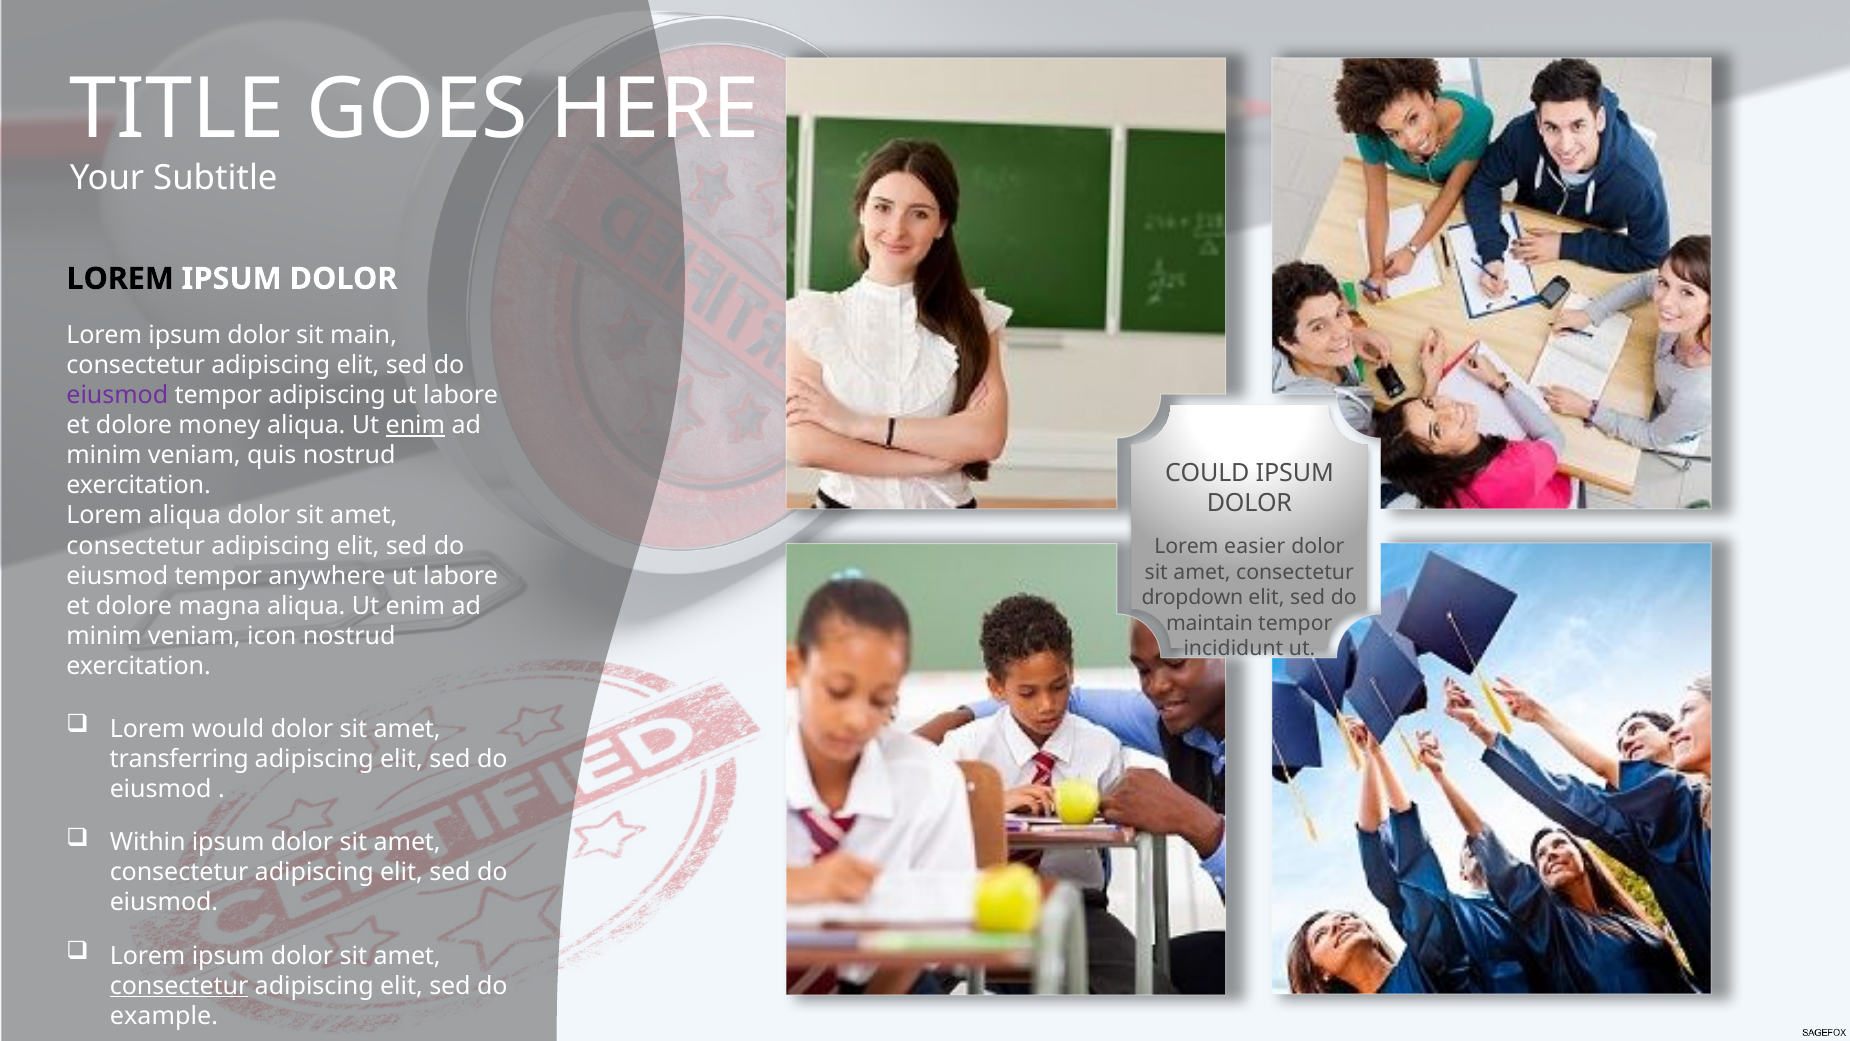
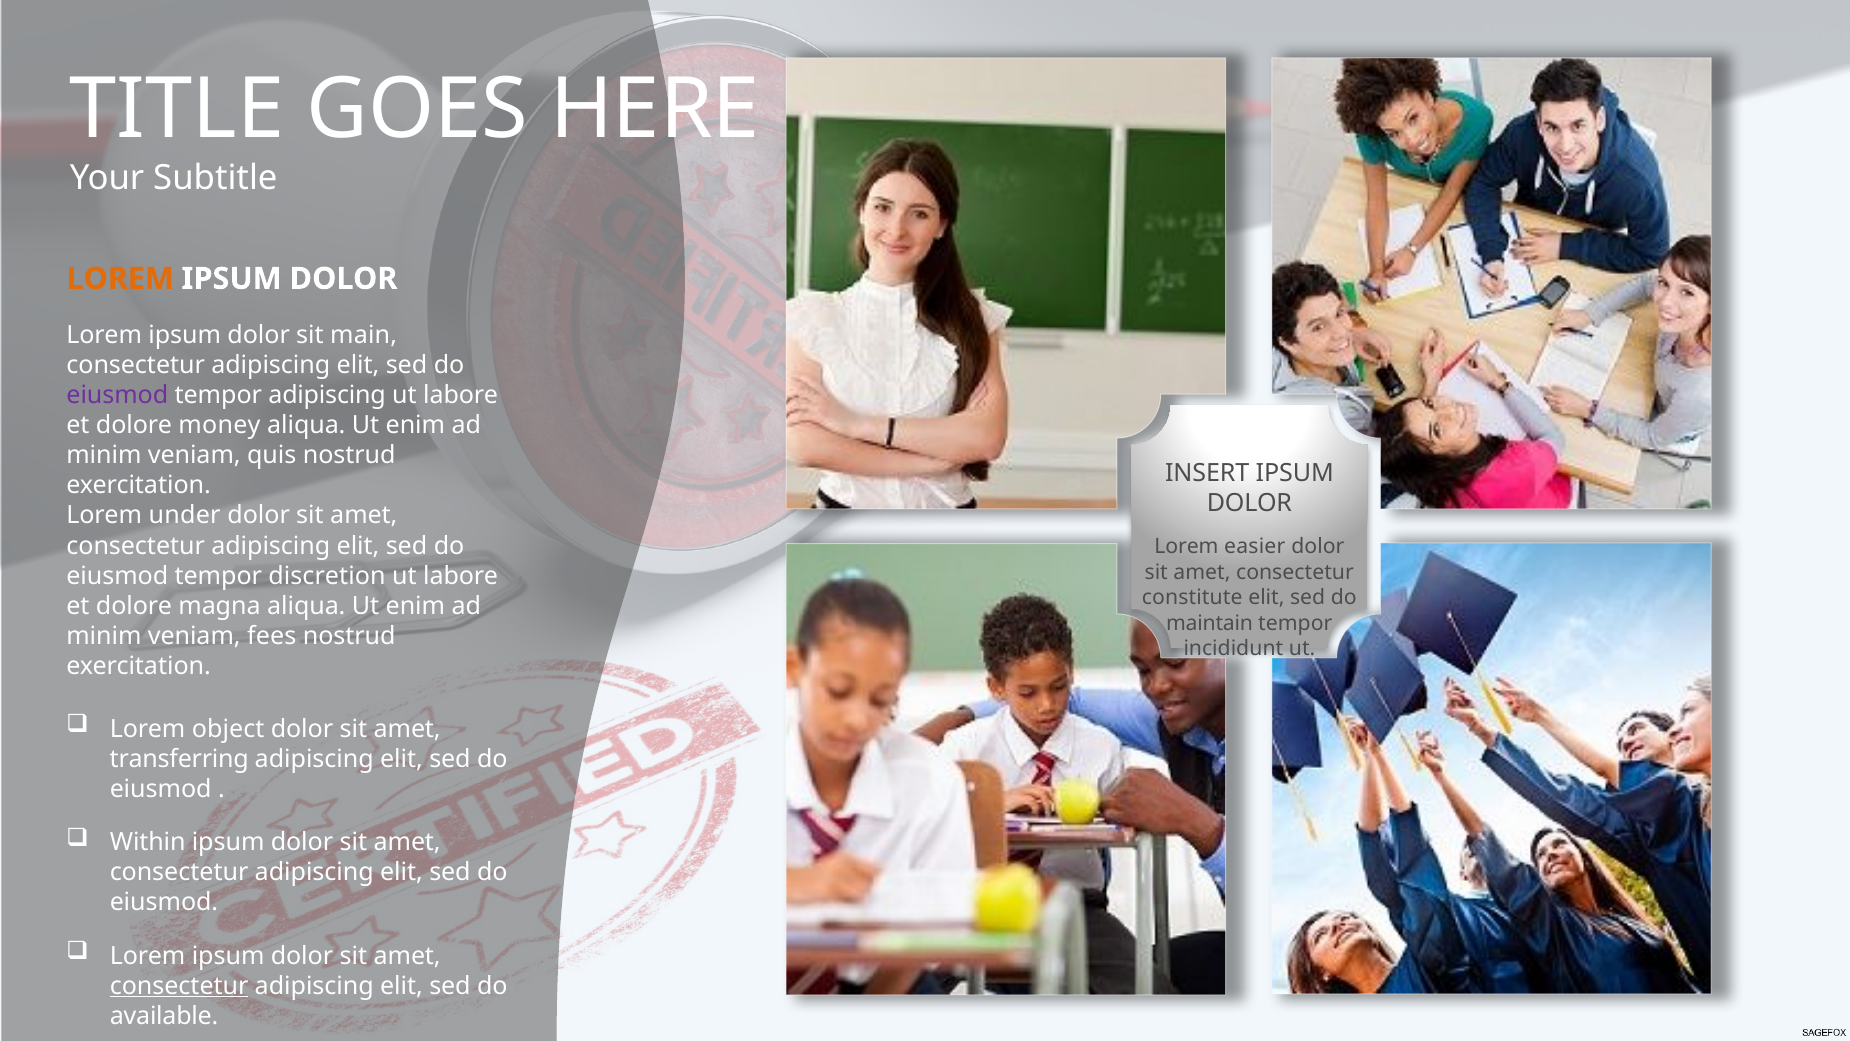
LOREM colour: black -> orange (120, 279)
enim underline: present -> none (415, 425)
COULD: COULD -> INSERT (1207, 473)
Lorem aliqua: aliqua -> under (185, 516)
anywhere: anywhere -> discretion (327, 576)
dropdown: dropdown -> constitute (1192, 597)
icon: icon -> fees (272, 636)
would: would -> object (228, 729)
example: example -> available (164, 1016)
